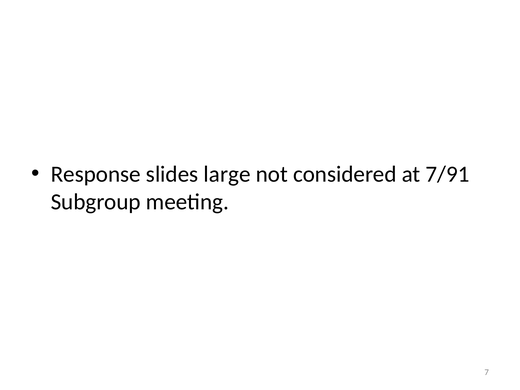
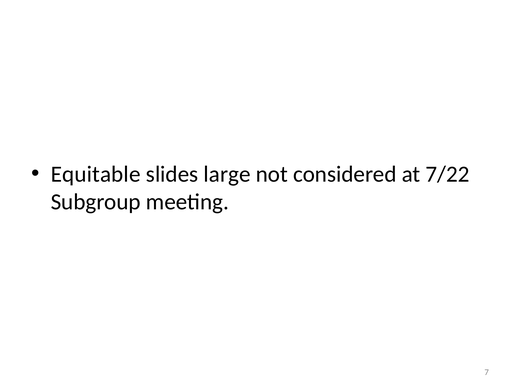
Response: Response -> Equitable (96, 174)
7/91: 7/91 -> 7/22 (448, 174)
